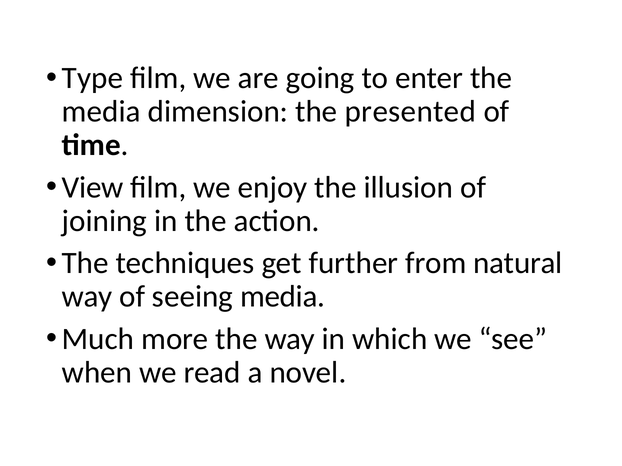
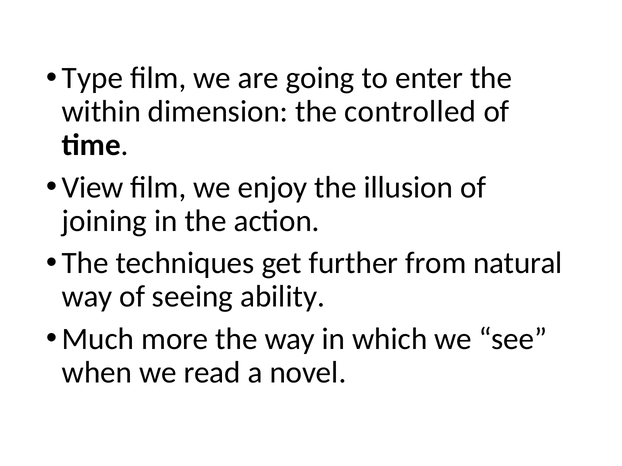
media: media -> within (101, 112)
presented: presented -> controlled (410, 112)
seeing media: media -> ability (283, 297)
